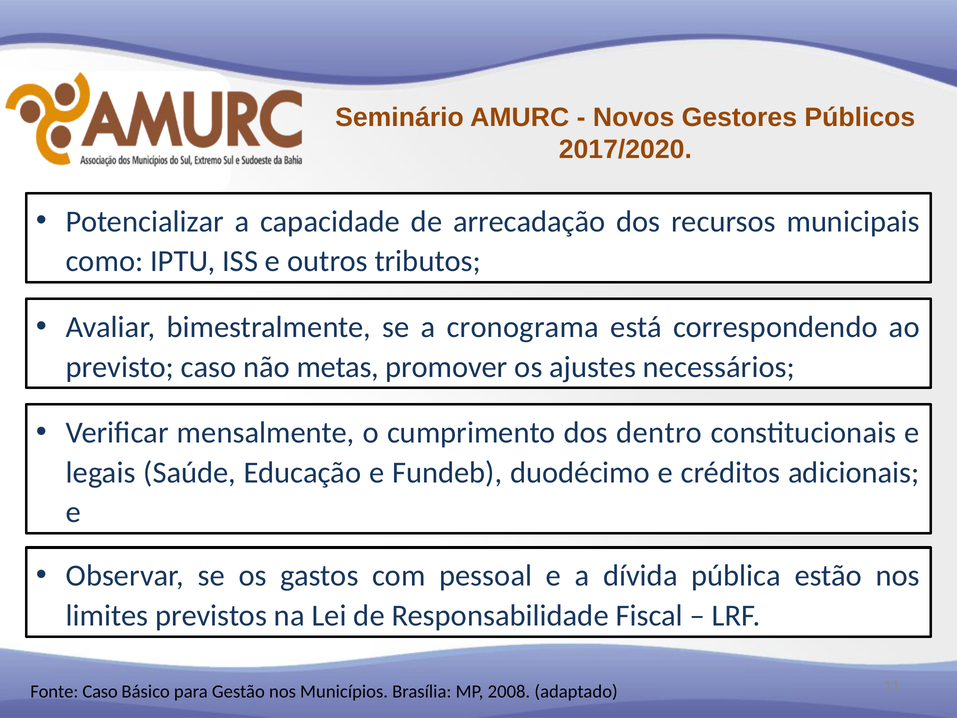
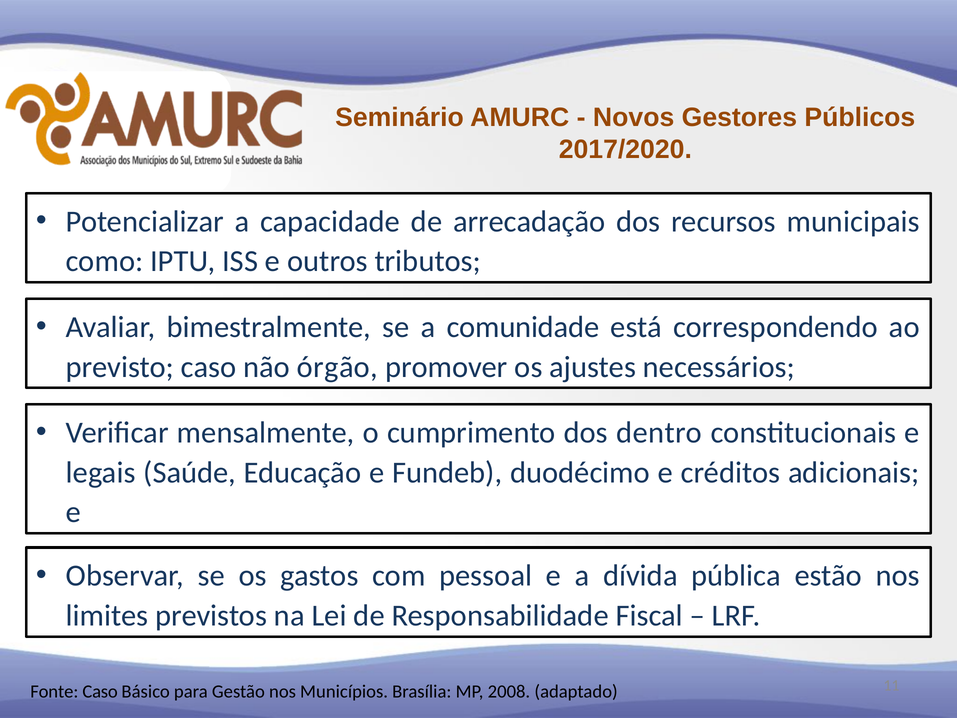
cronograma: cronograma -> comunidade (523, 327)
metas: metas -> órgão (337, 367)
